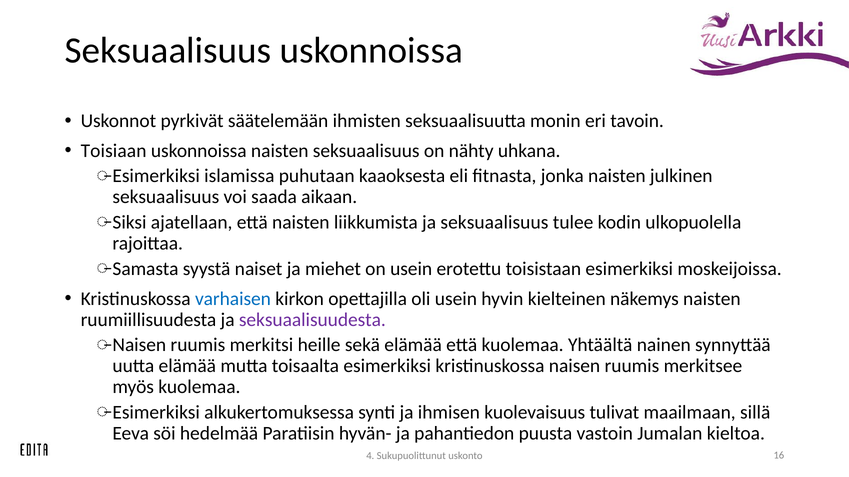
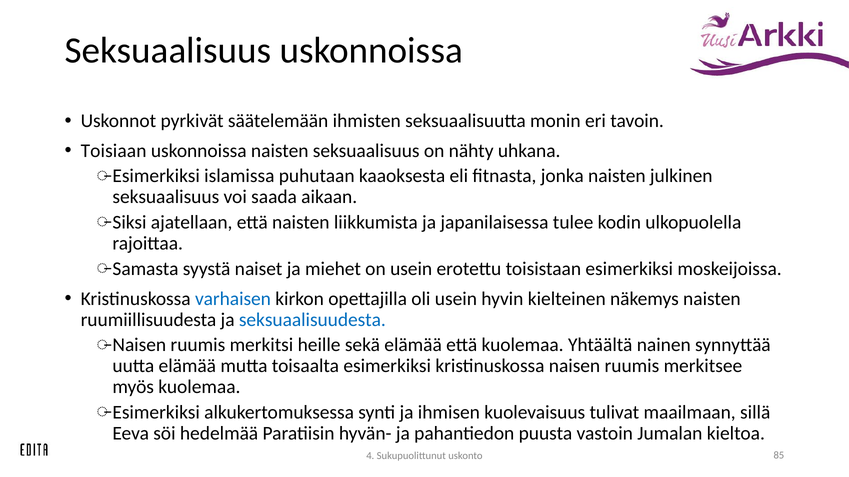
ja seksuaalisuus: seksuaalisuus -> japanilaisessa (494, 223)
seksuaalisuudesta colour: purple -> blue (312, 320)
16: 16 -> 85 (779, 456)
